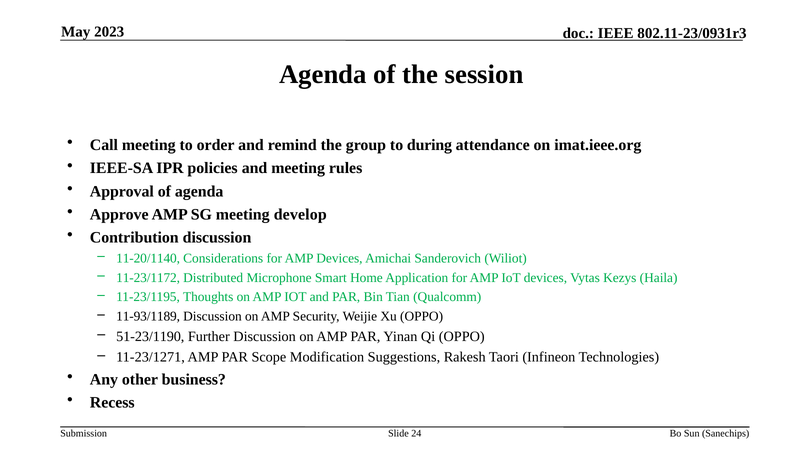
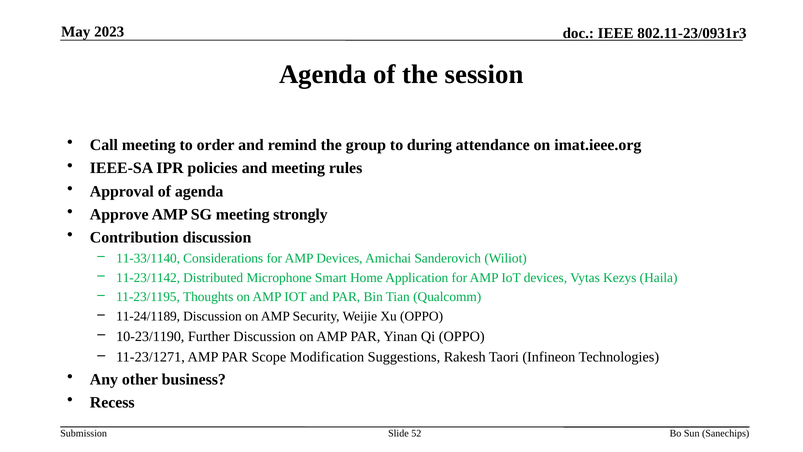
develop: develop -> strongly (300, 214)
11-20/1140: 11-20/1140 -> 11-33/1140 (148, 258)
11-23/1172: 11-23/1172 -> 11-23/1142 (148, 277)
11-93/1189: 11-93/1189 -> 11-24/1189 (148, 316)
51-23/1190: 51-23/1190 -> 10-23/1190 (150, 336)
24: 24 -> 52 (416, 433)
